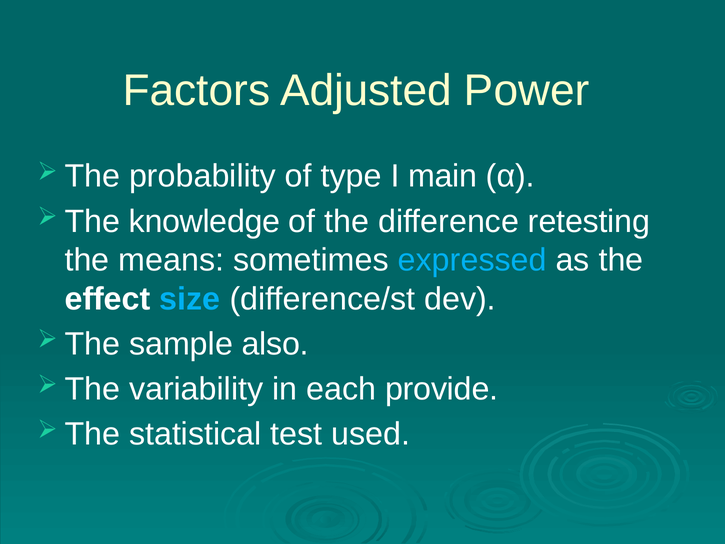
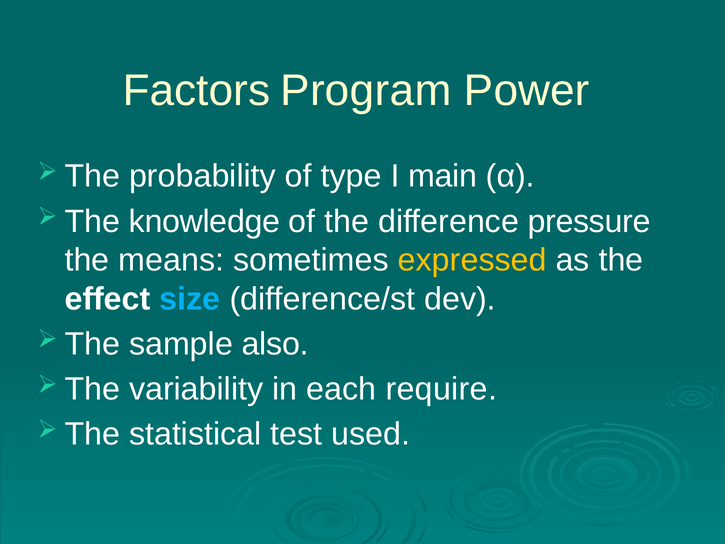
Adjusted: Adjusted -> Program (366, 91)
retesting: retesting -> pressure (589, 221)
expressed colour: light blue -> yellow (472, 260)
provide: provide -> require (441, 389)
